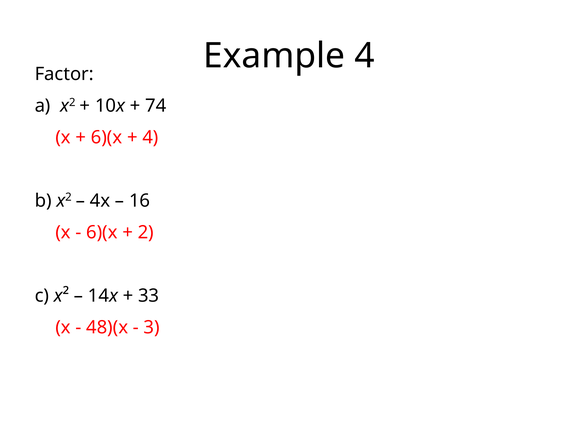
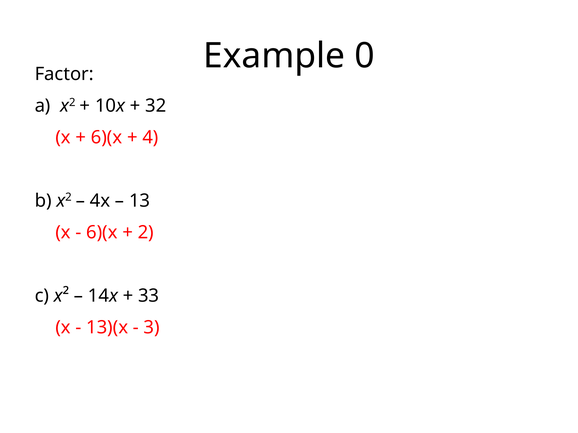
Example 4: 4 -> 0 (364, 56)
74: 74 -> 32 (156, 106)
16: 16 -> 13 (140, 201)
48)(x: 48)(x -> 13)(x (107, 328)
